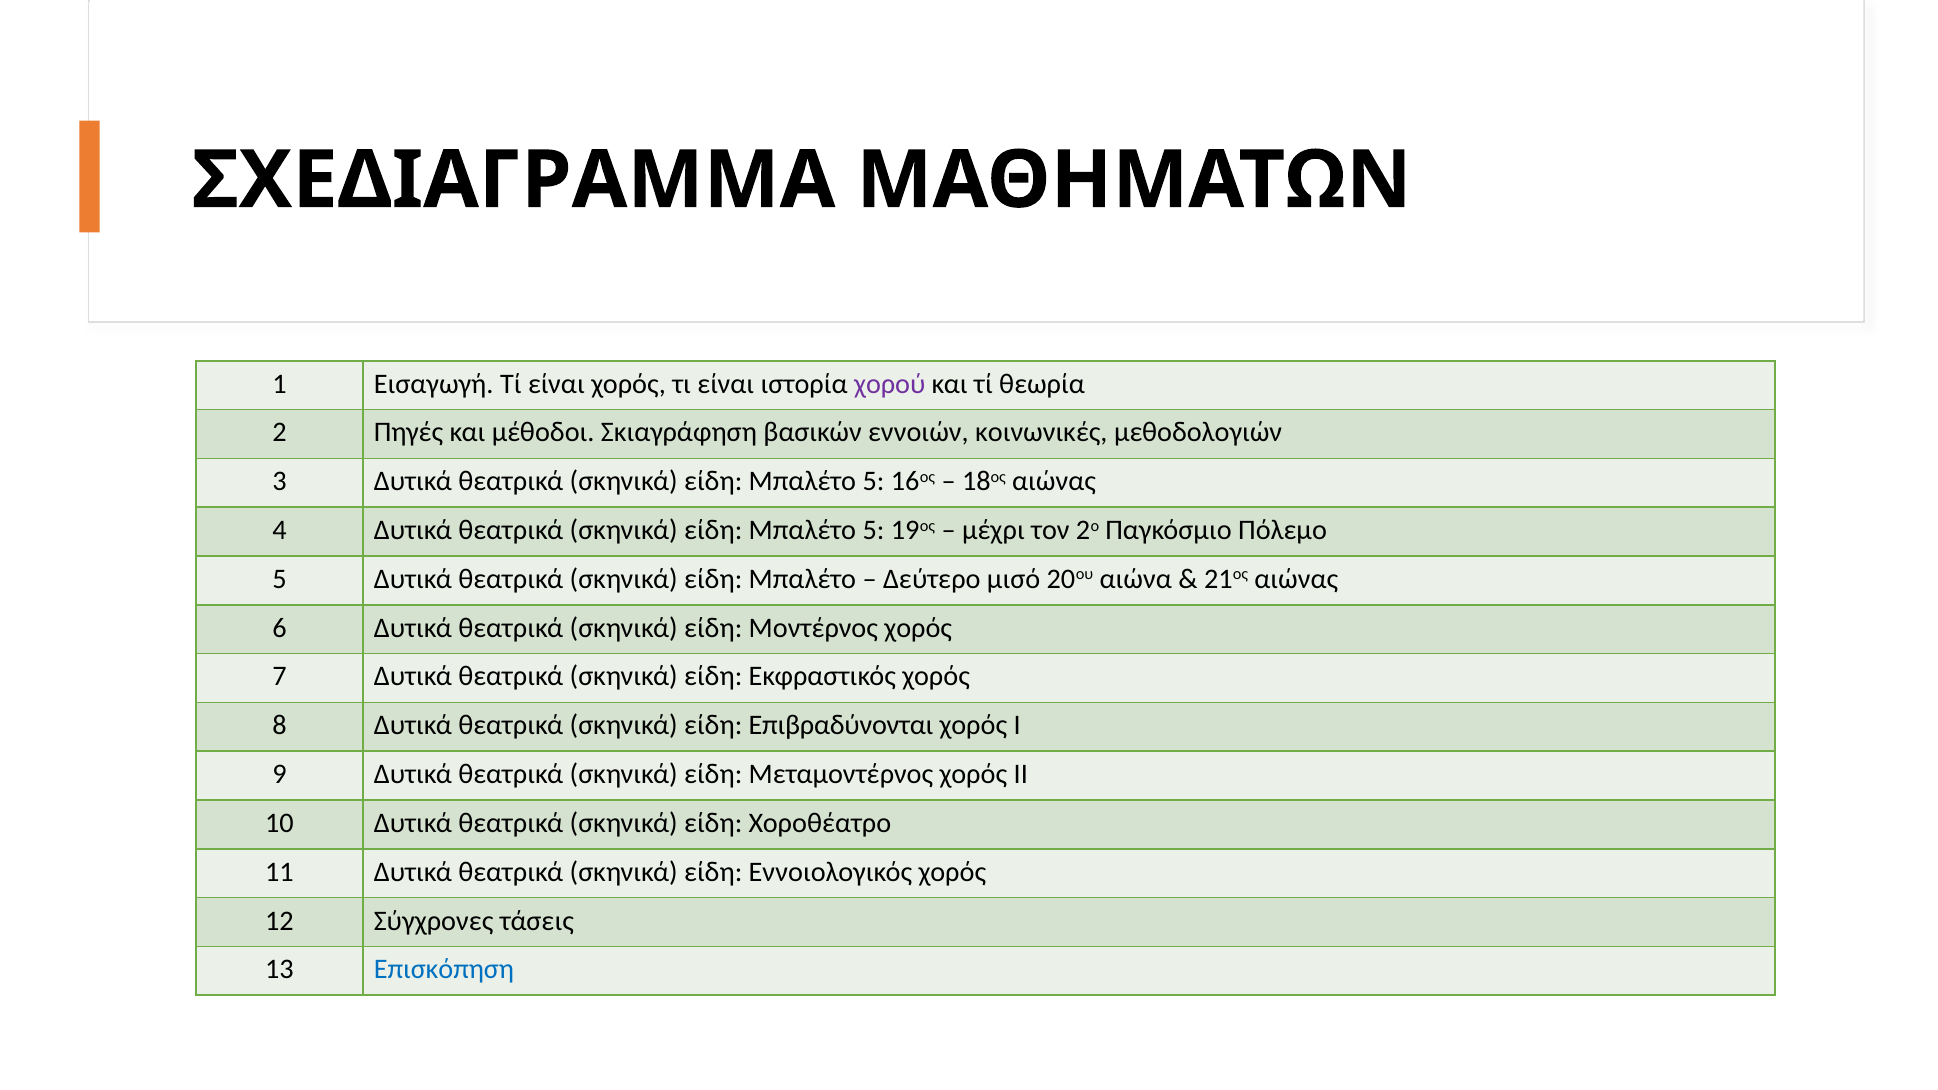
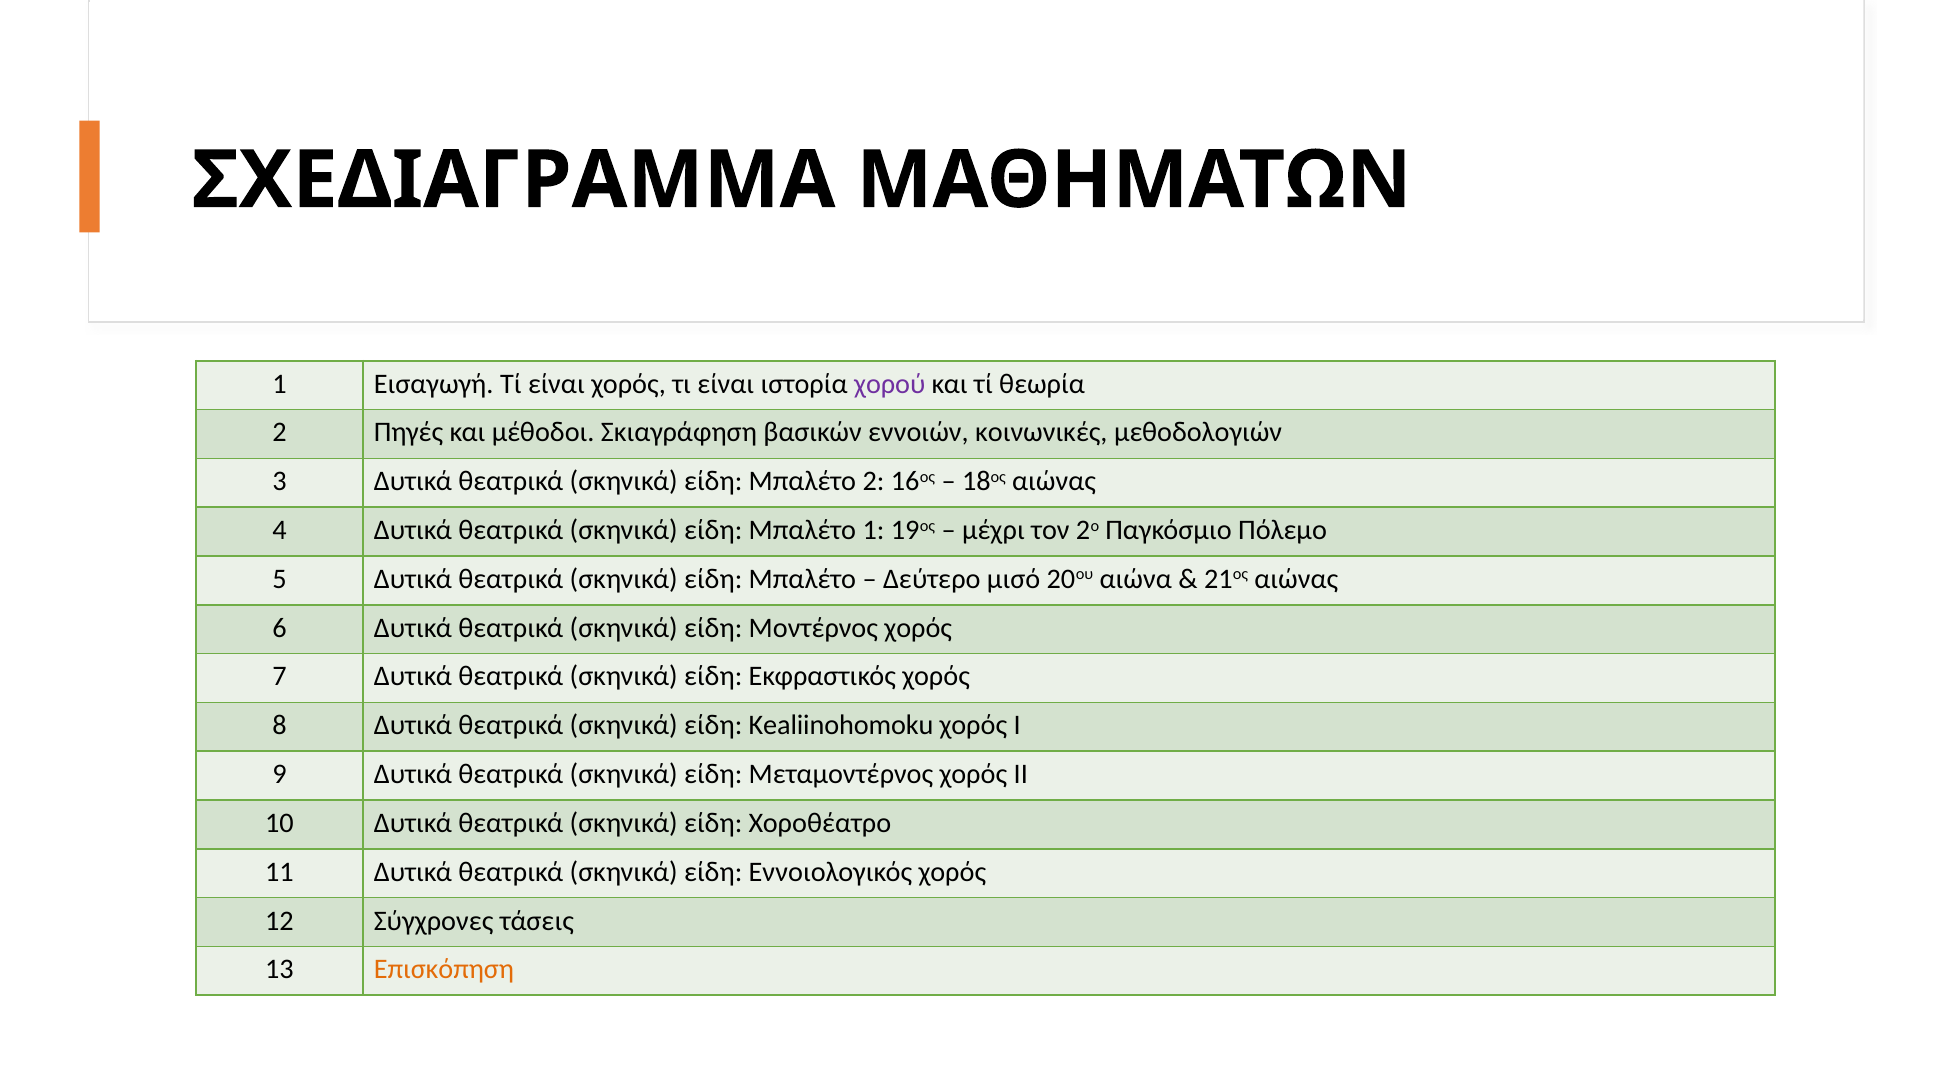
5: 5 -> 2 (874, 481)
5: 5 -> 1 (874, 530)
Επιβραδύνονται: Επιβραδύνονται -> Kealiinohomoku (841, 726)
Επισκόπηση colour: blue -> orange (444, 970)
